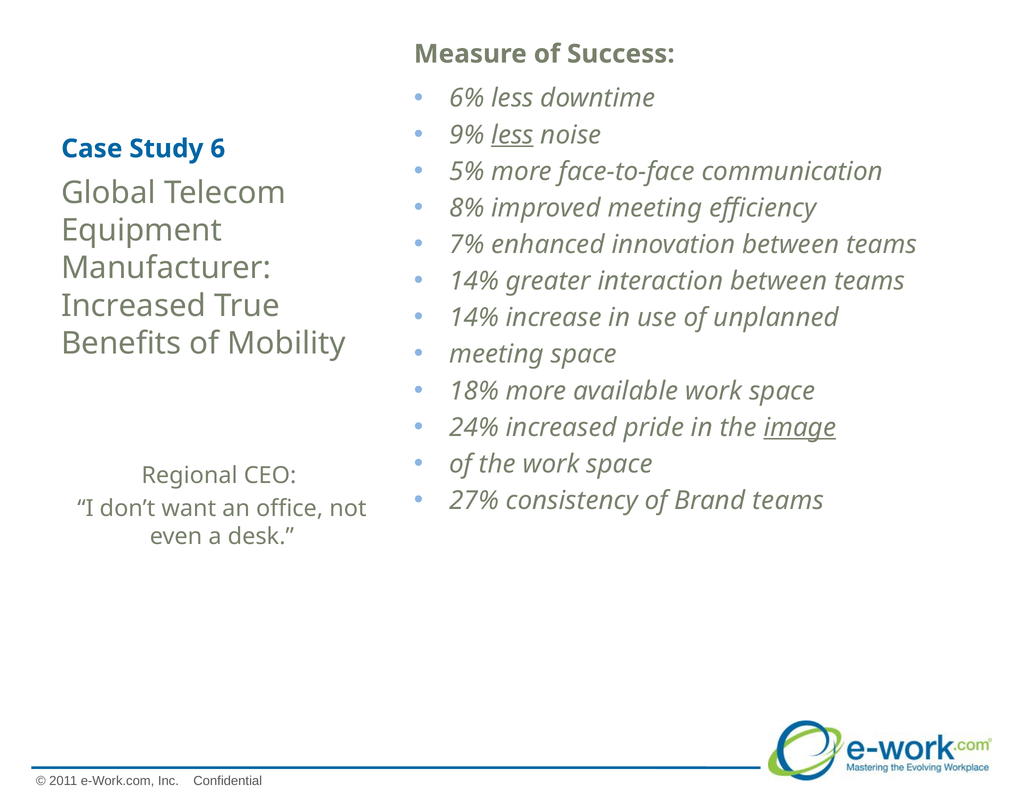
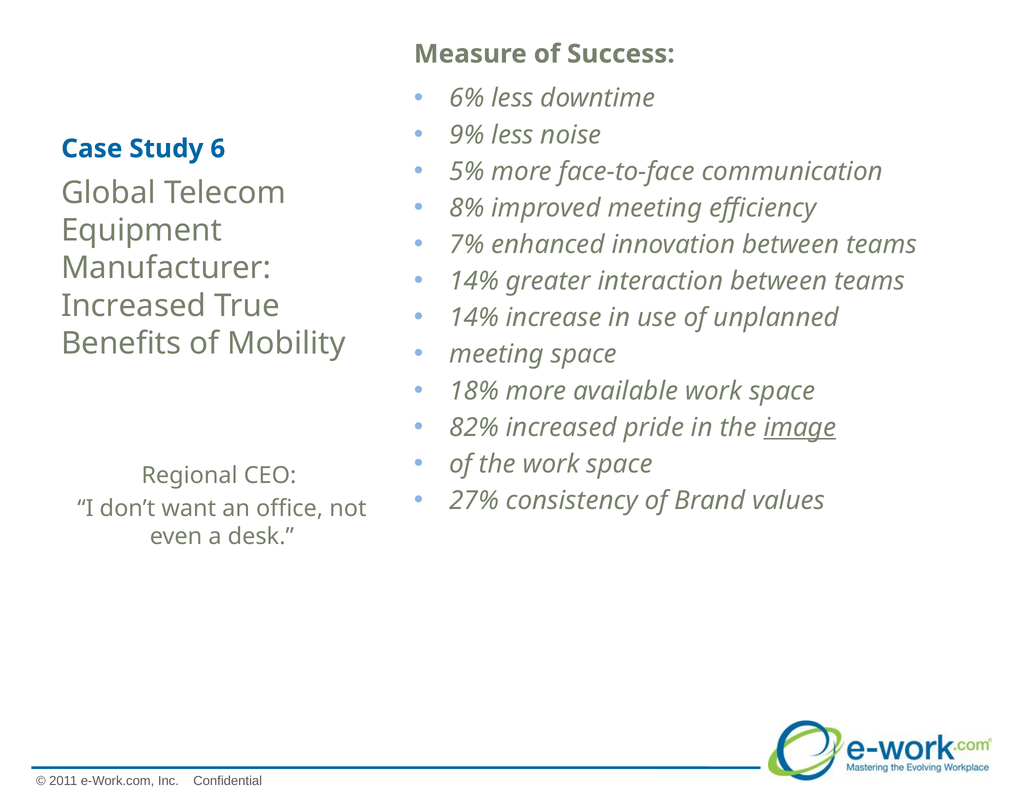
less underline: present -> none (512, 135)
24%: 24% -> 82% (474, 428)
Brand teams: teams -> values (788, 501)
